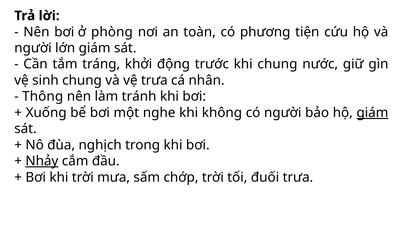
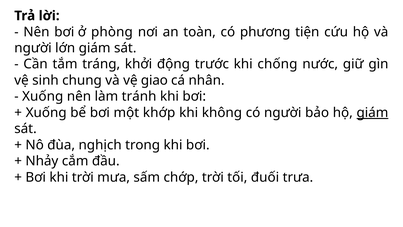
khi chung: chung -> chống (277, 64)
vệ trưa: trưa -> giao (154, 80)
Thông: Thông -> Xuống (43, 96)
nghe: nghe -> khớp (159, 112)
Nhảy underline: present -> none (42, 161)
